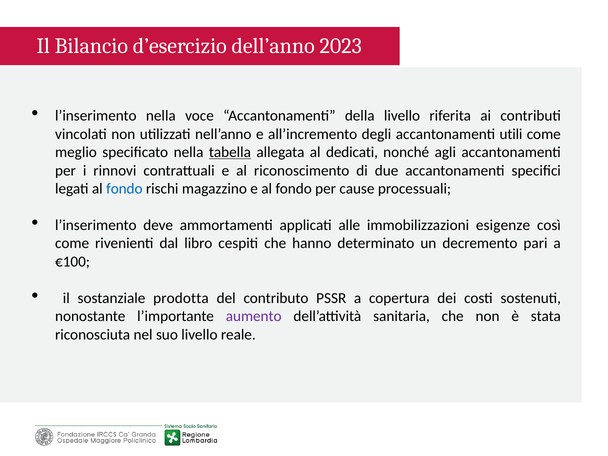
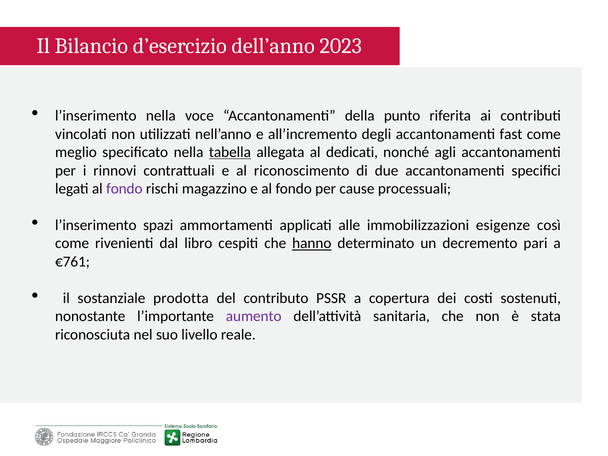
della livello: livello -> punto (402, 116)
utili: utili -> fast (511, 134)
fondo colour: blue -> purple (124, 189)
deve: deve -> spazi (158, 225)
hanno underline: none -> present (312, 243)
€100: €100 -> €761 (73, 262)
